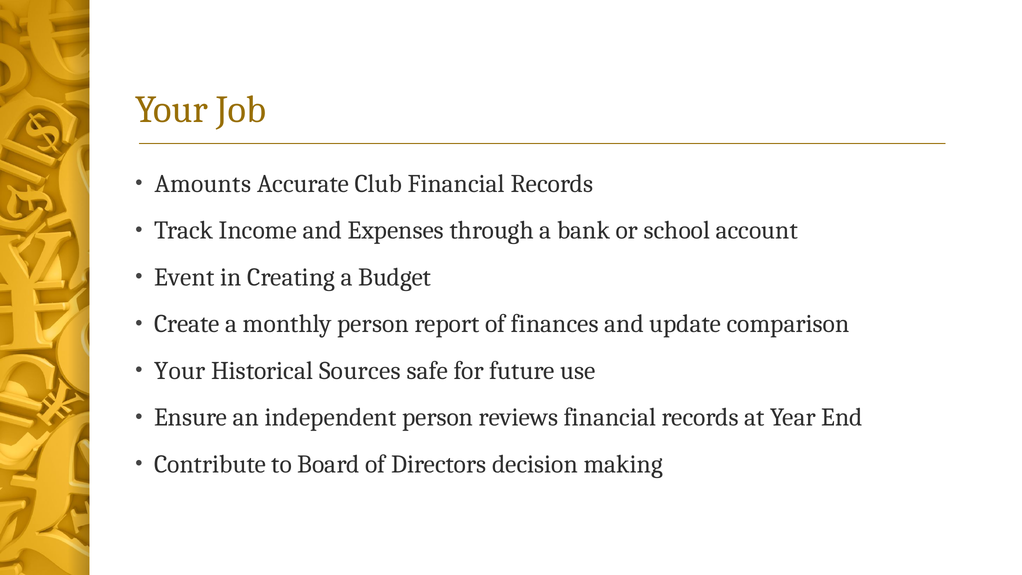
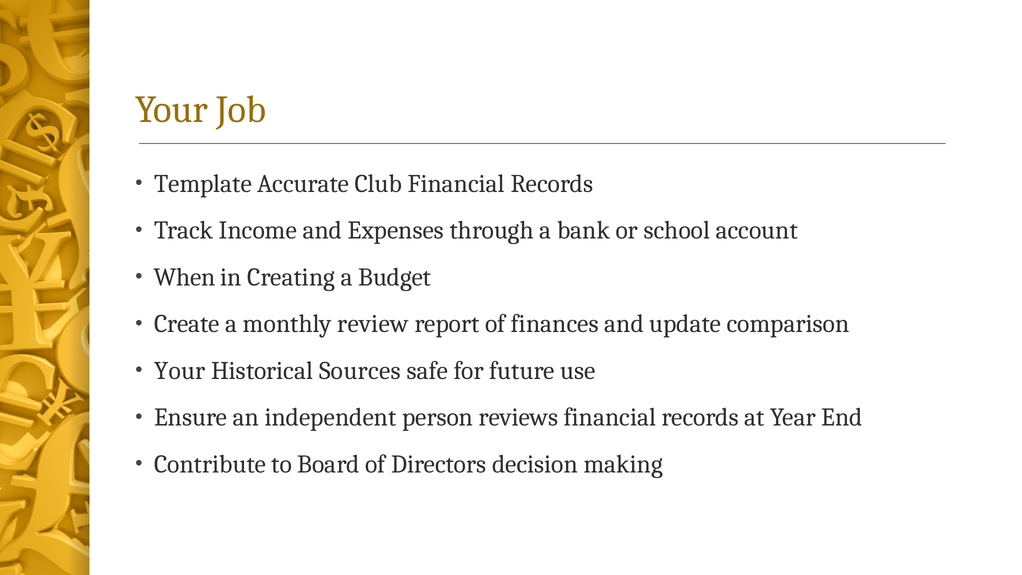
Amounts: Amounts -> Template (203, 184)
Event: Event -> When (185, 277)
monthly person: person -> review (373, 324)
